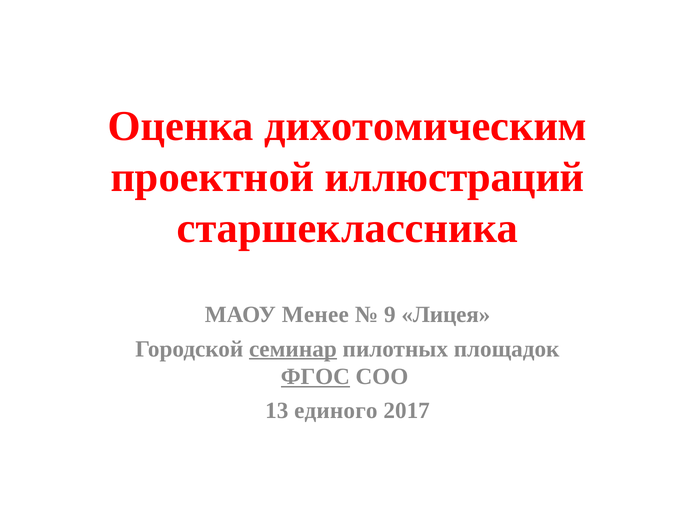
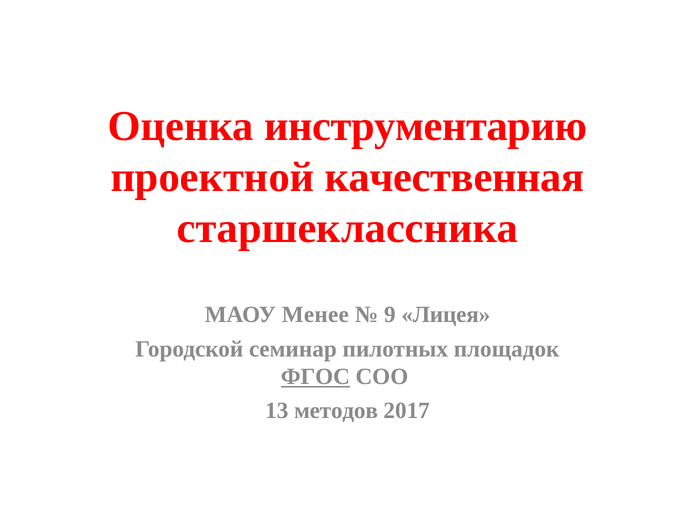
дихотомическим: дихотомическим -> инструментарию (426, 126)
иллюстраций: иллюстраций -> качественная (455, 177)
семинар underline: present -> none (293, 348)
единого: единого -> методов (336, 410)
